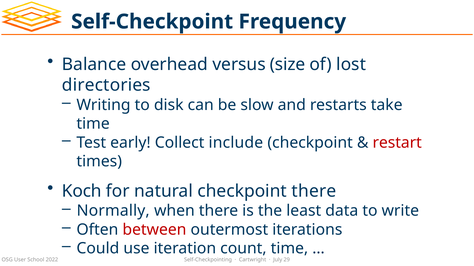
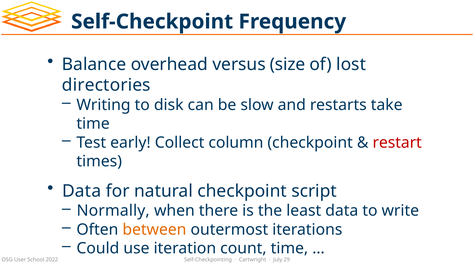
include: include -> column (236, 143)
Koch: Koch -> Data (82, 191)
checkpoint there: there -> script (314, 191)
between colour: red -> orange (154, 230)
